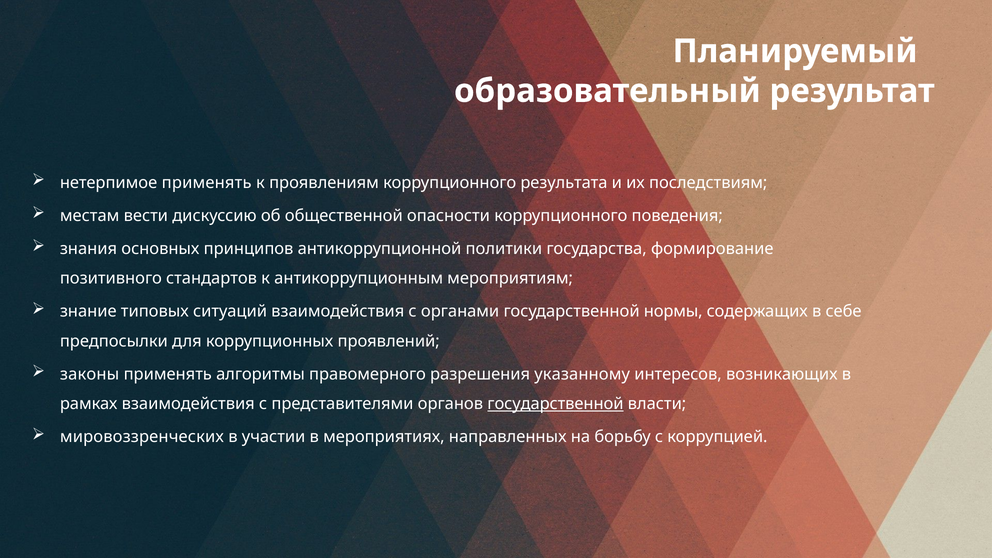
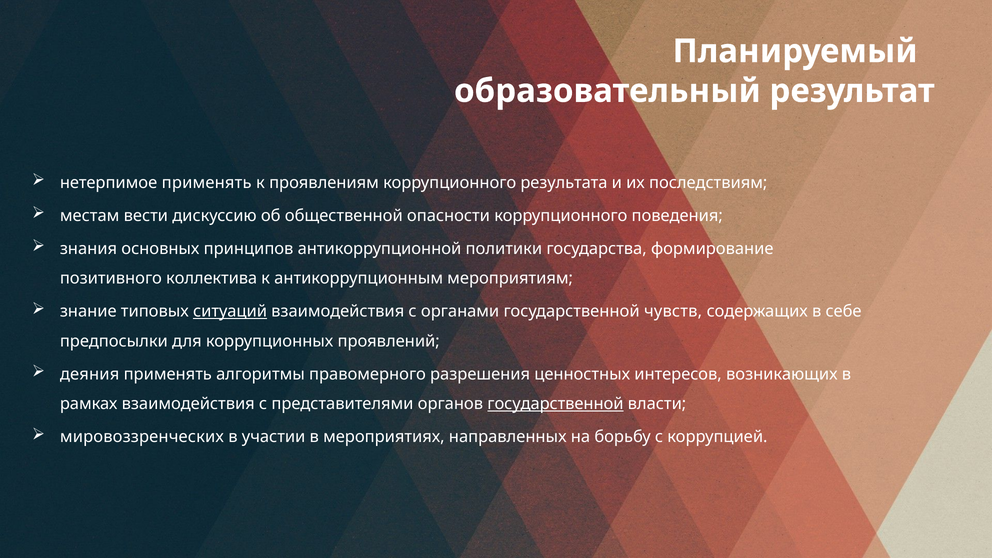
стандартов: стандартов -> коллектива (212, 278)
ситуаций underline: none -> present (230, 311)
нормы: нормы -> чувств (673, 311)
законы: законы -> деяния (90, 374)
указанному: указанному -> ценностных (582, 374)
